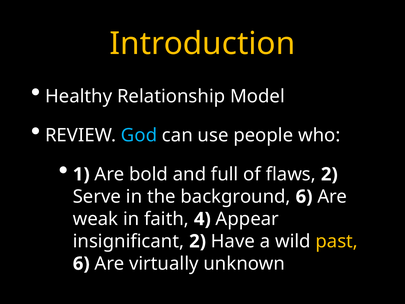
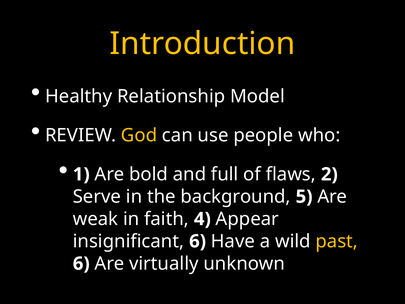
God colour: light blue -> yellow (139, 135)
background 6: 6 -> 5 (304, 196)
insignificant 2: 2 -> 6 (198, 241)
